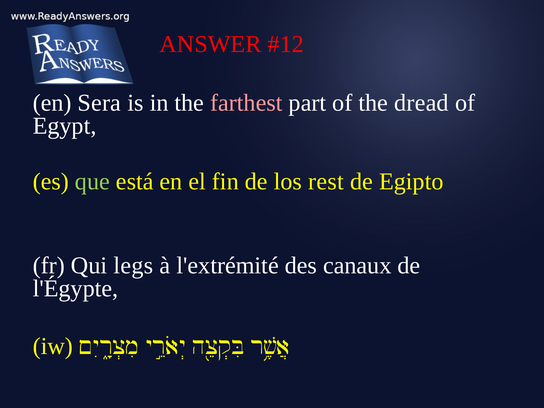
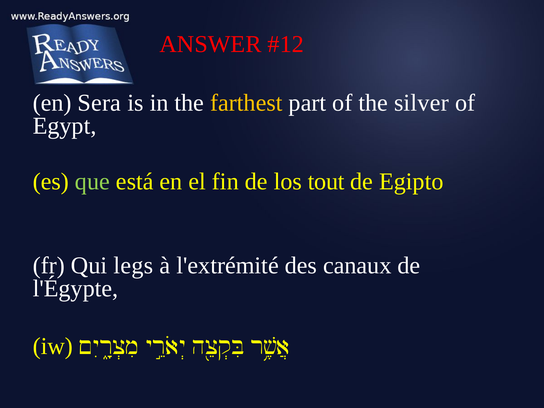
farthest colour: pink -> yellow (246, 103)
dread: dread -> silver (421, 103)
rest: rest -> tout (326, 182)
